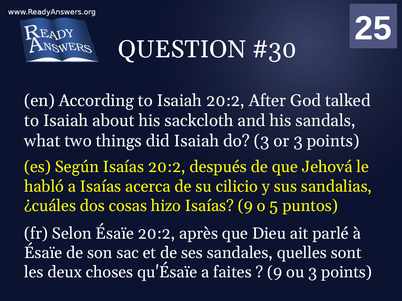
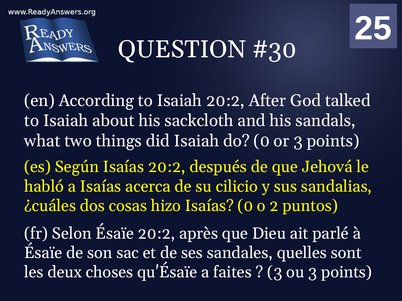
do 3: 3 -> 0 (262, 141)
Isaías 9: 9 -> 0 (246, 206)
5: 5 -> 2 (274, 206)
9: 9 -> 3 (275, 273)
